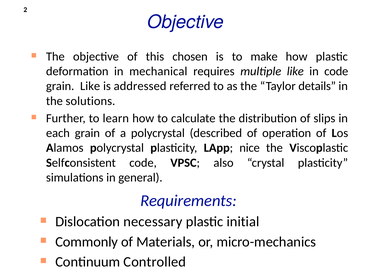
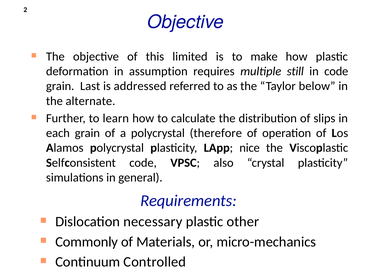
chosen: chosen -> limited (190, 57)
mechanical: mechanical -> assumption (158, 71)
multiple like: like -> still (295, 71)
grain Like: Like -> Last (90, 86)
details: details -> below (317, 86)
solutions: solutions -> alternate (90, 101)
described: described -> therefore (216, 133)
initial: initial -> other (243, 222)
